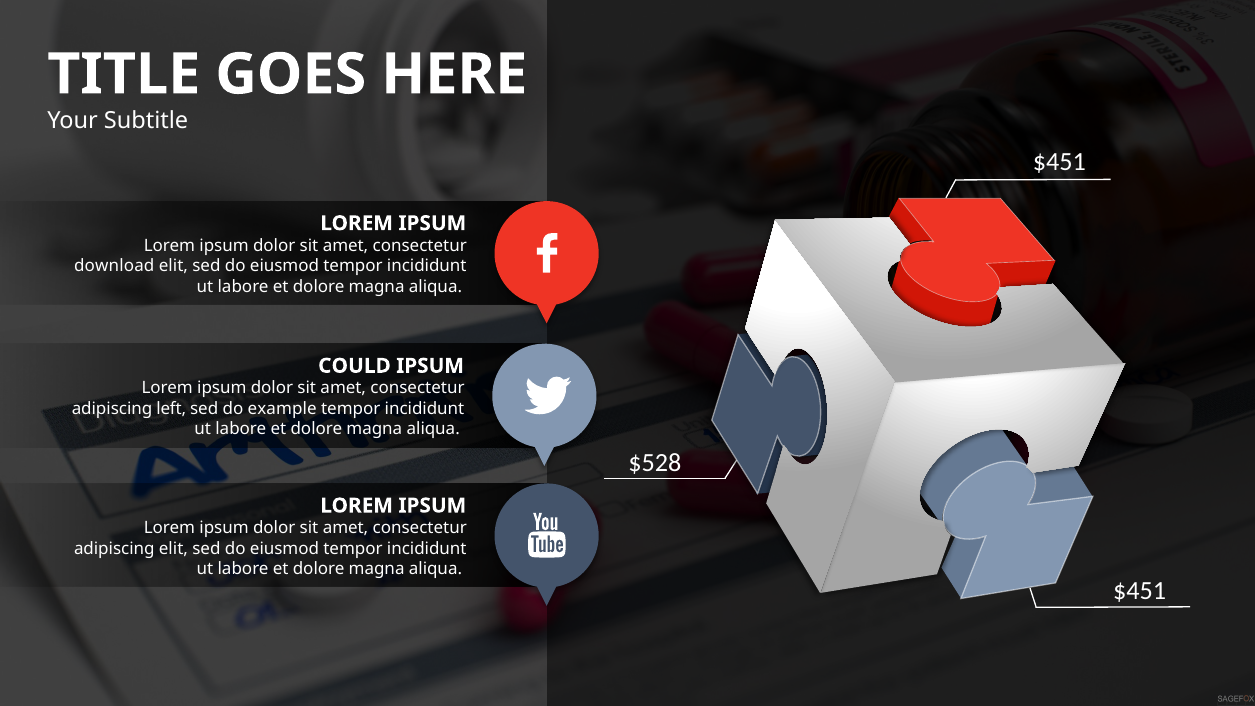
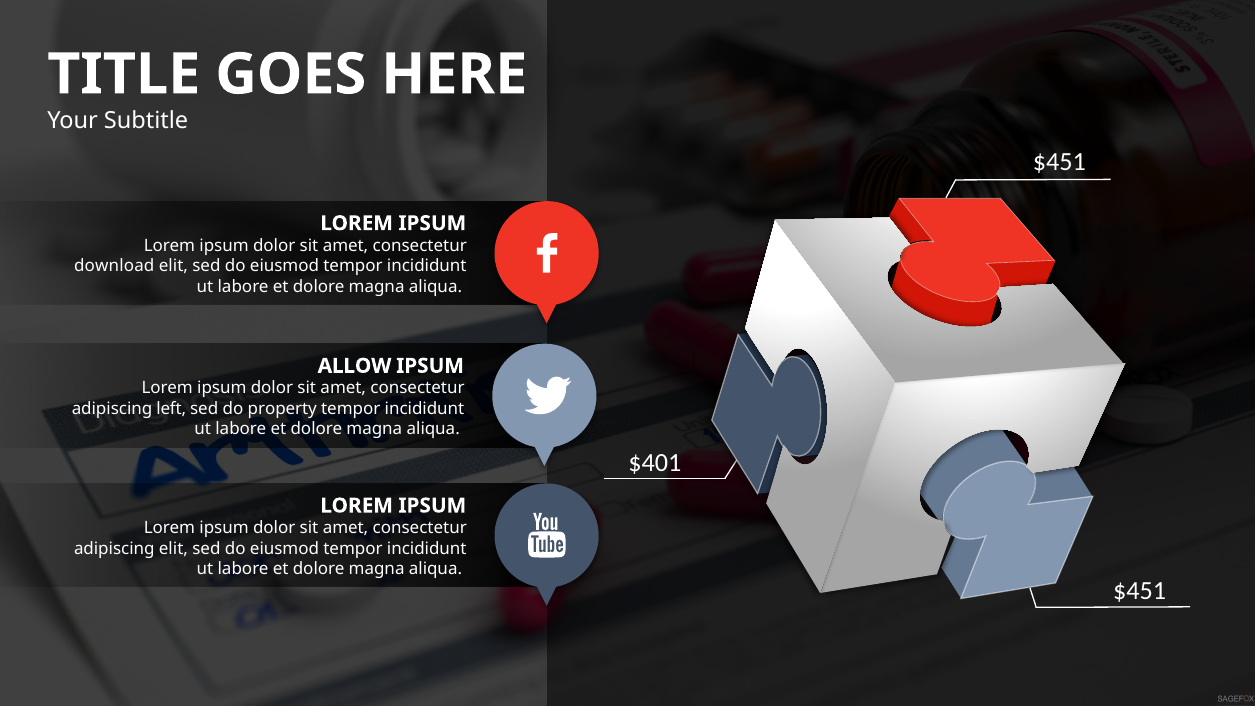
COULD: COULD -> ALLOW (355, 366)
example: example -> property (282, 409)
$528: $528 -> $401 (655, 463)
